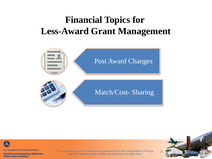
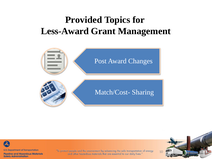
Financial: Financial -> Provided (84, 20)
